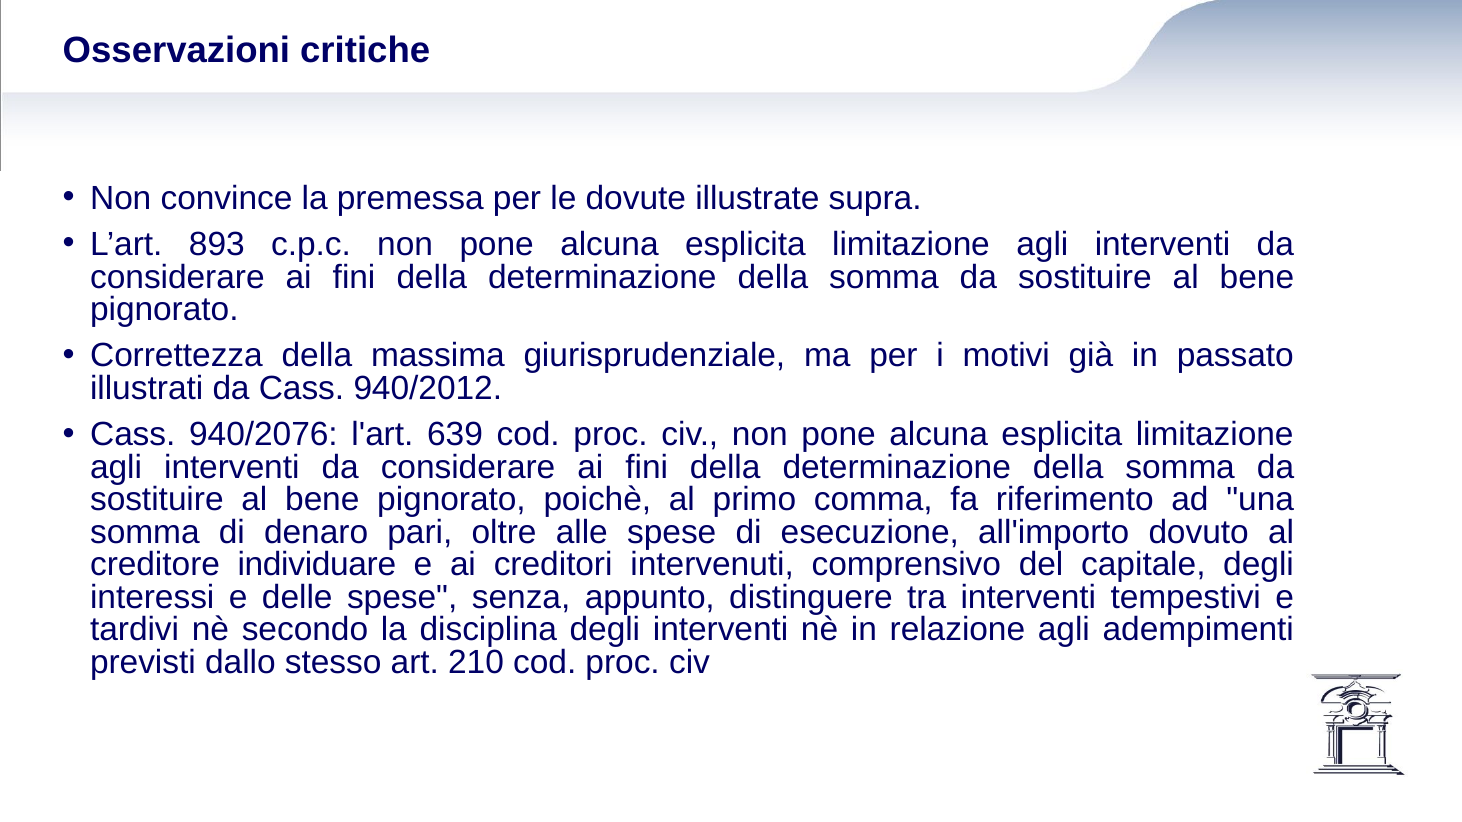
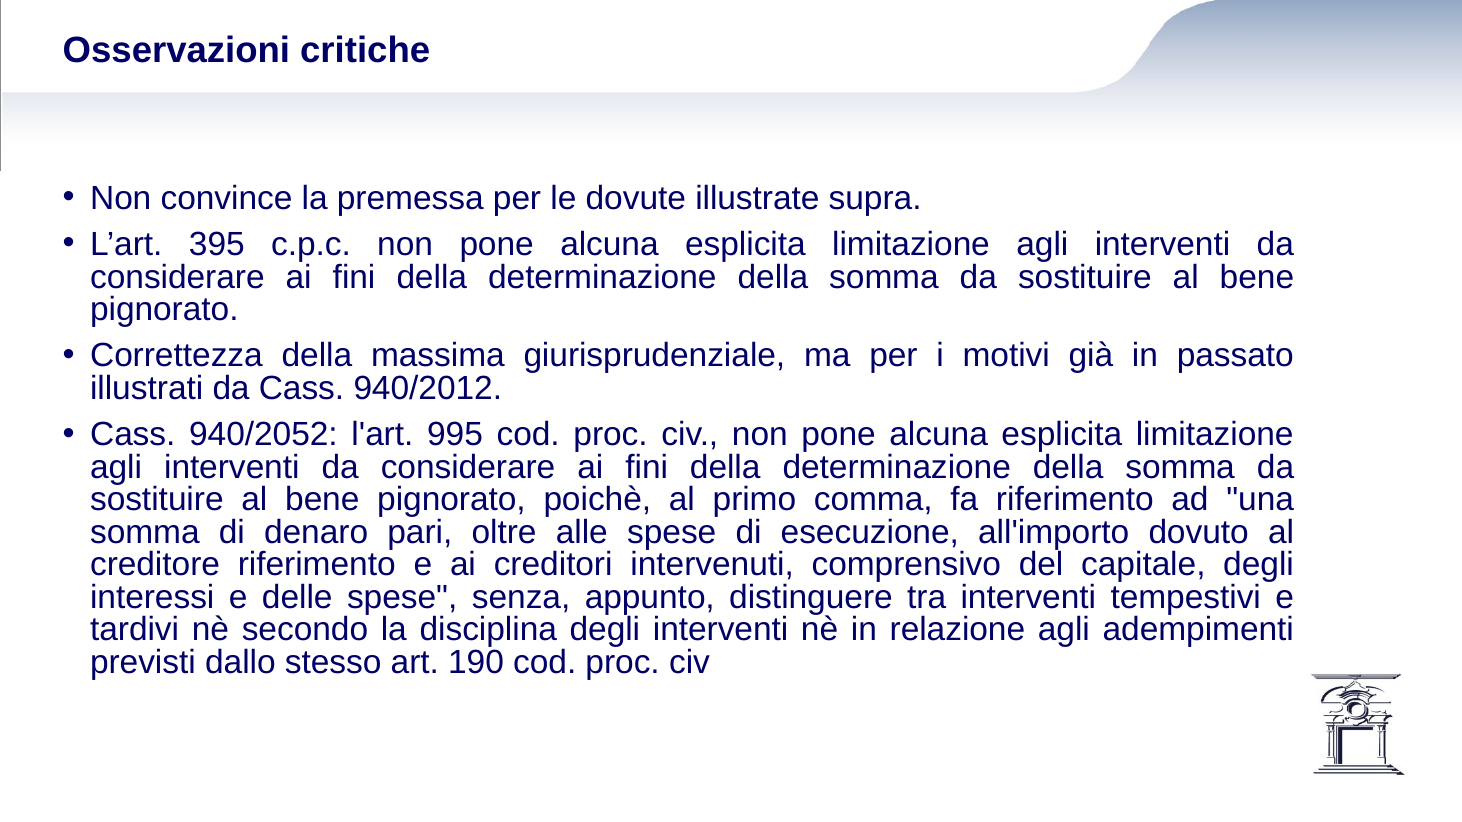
893: 893 -> 395 (217, 245)
940/2076: 940/2076 -> 940/2052 (263, 435)
639: 639 -> 995 (455, 435)
creditore individuare: individuare -> riferimento (317, 565)
210: 210 -> 190 (476, 663)
